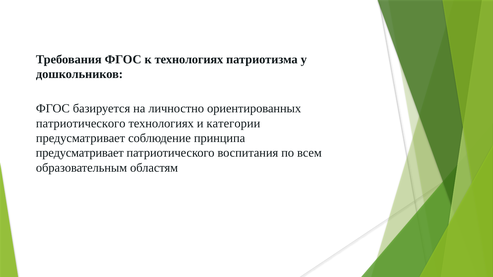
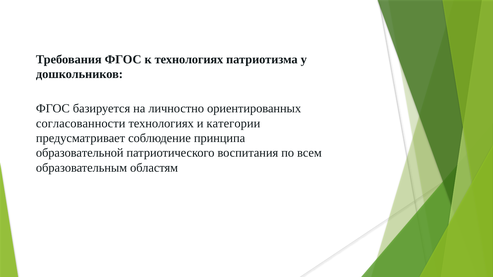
патриотического: патриотического -> согласованности (81, 123)
предусматривает: предусматривает -> образовательной (80, 153)
